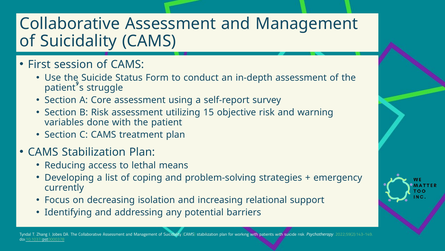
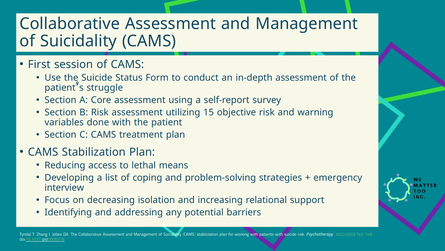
currently: currently -> interview (64, 187)
